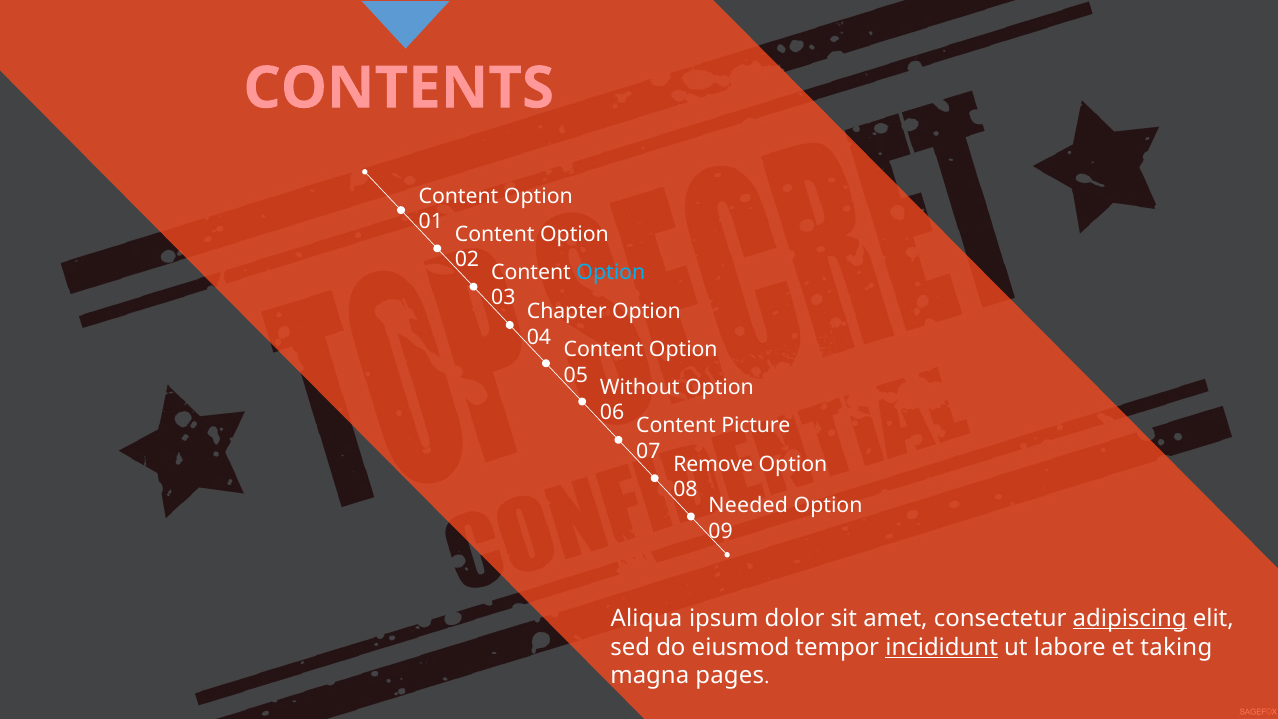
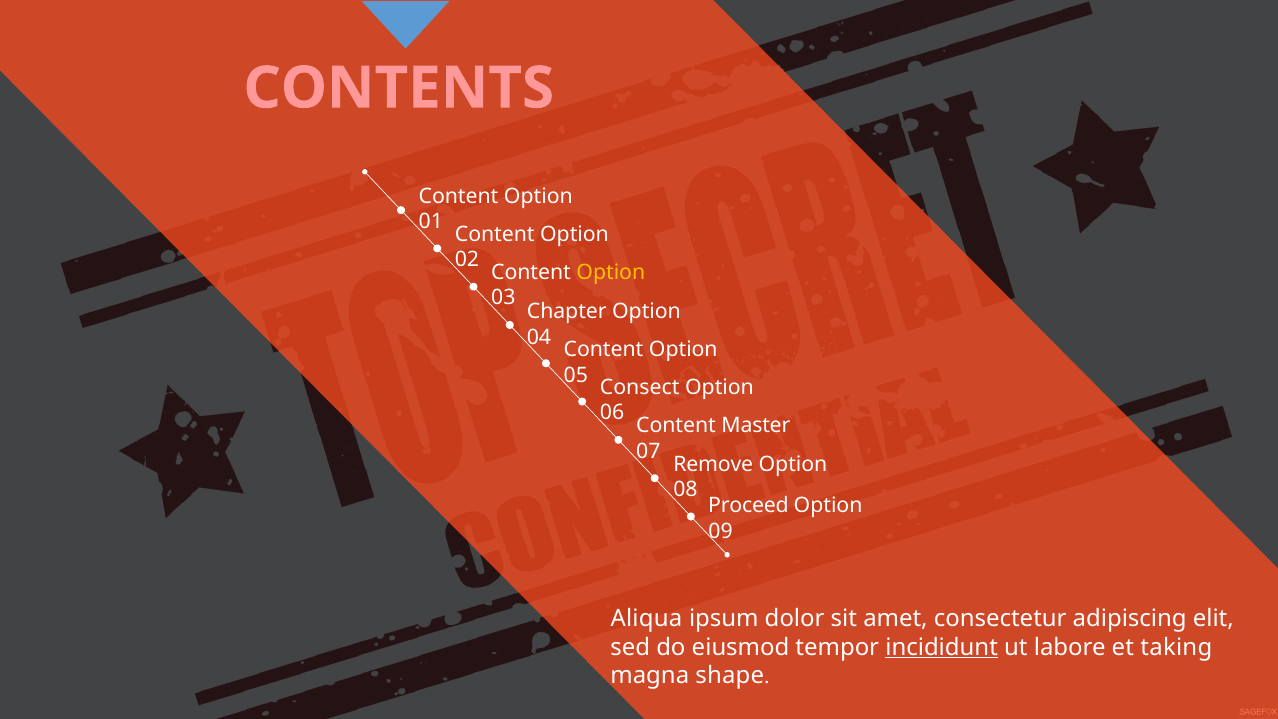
Option colour: light blue -> yellow (611, 272)
Without: Without -> Consect (640, 387)
Picture: Picture -> Master (756, 426)
Needed: Needed -> Proceed (748, 505)
adipiscing underline: present -> none (1130, 618)
pages: pages -> shape (730, 676)
